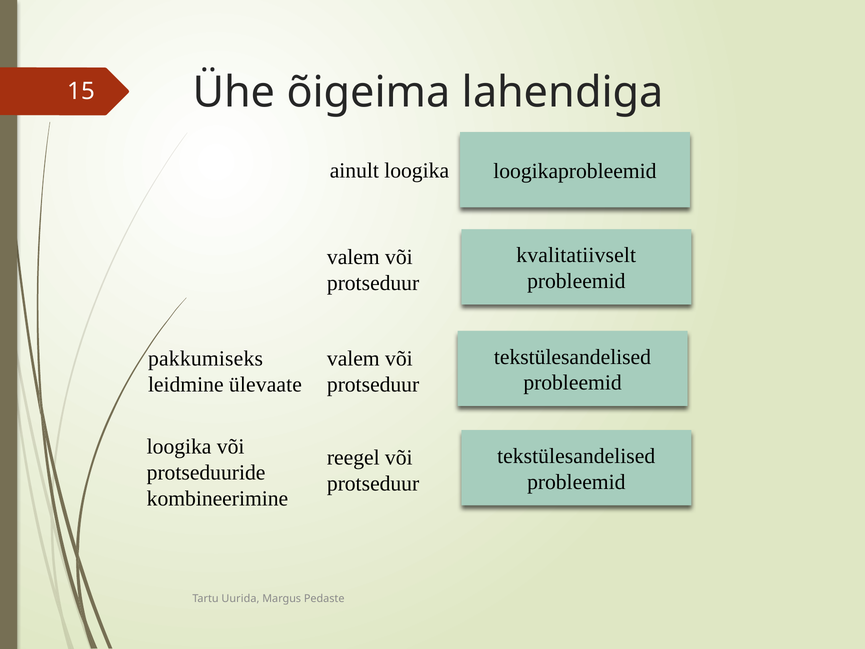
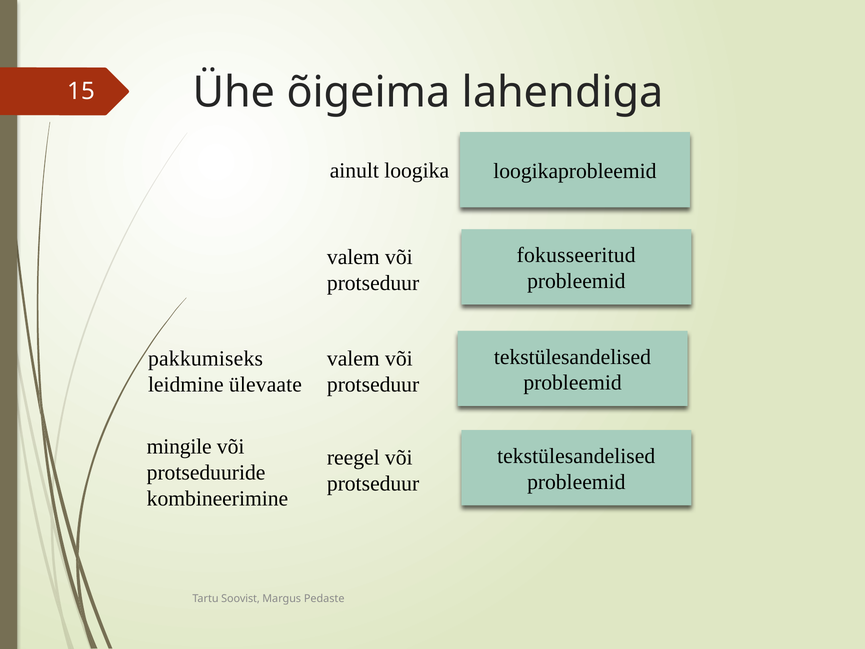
kvalitatiivselt: kvalitatiivselt -> fokusseeritud (576, 255)
loogika: loogika -> mingile (179, 446)
Uurida: Uurida -> Soovist (241, 598)
